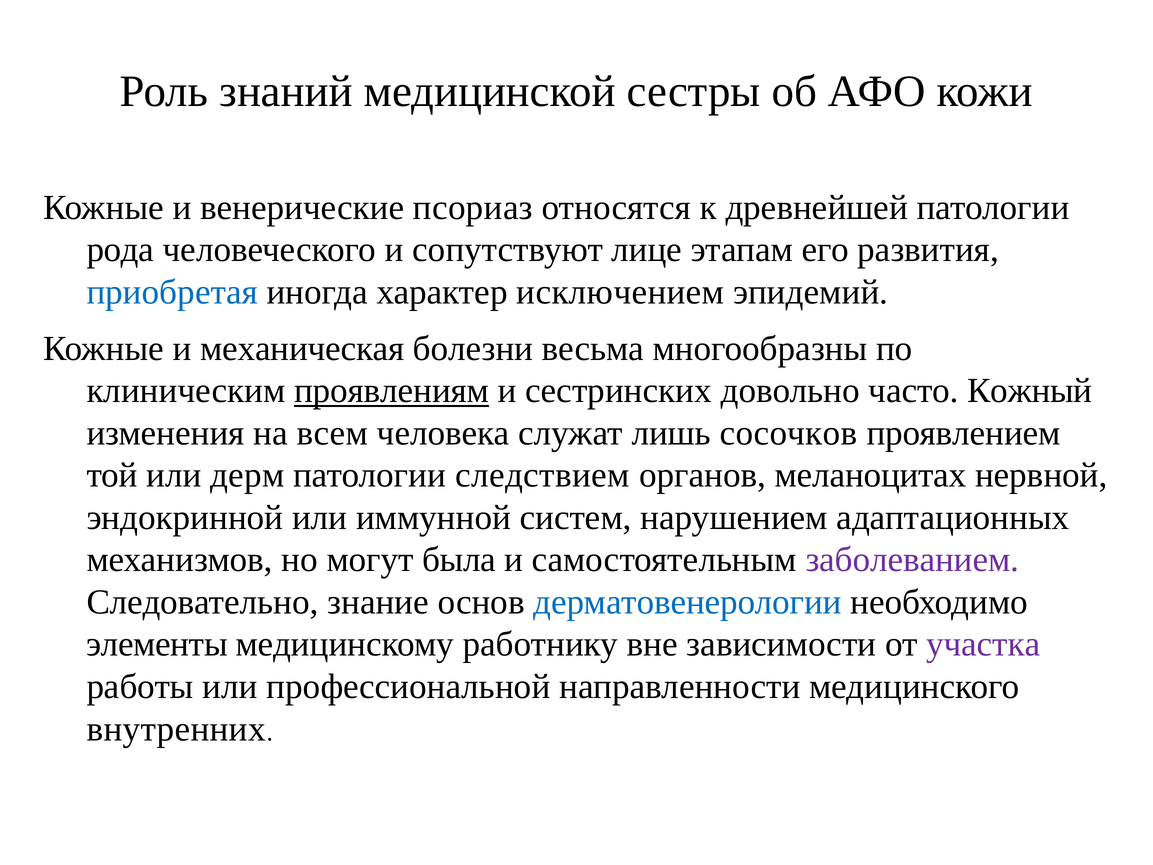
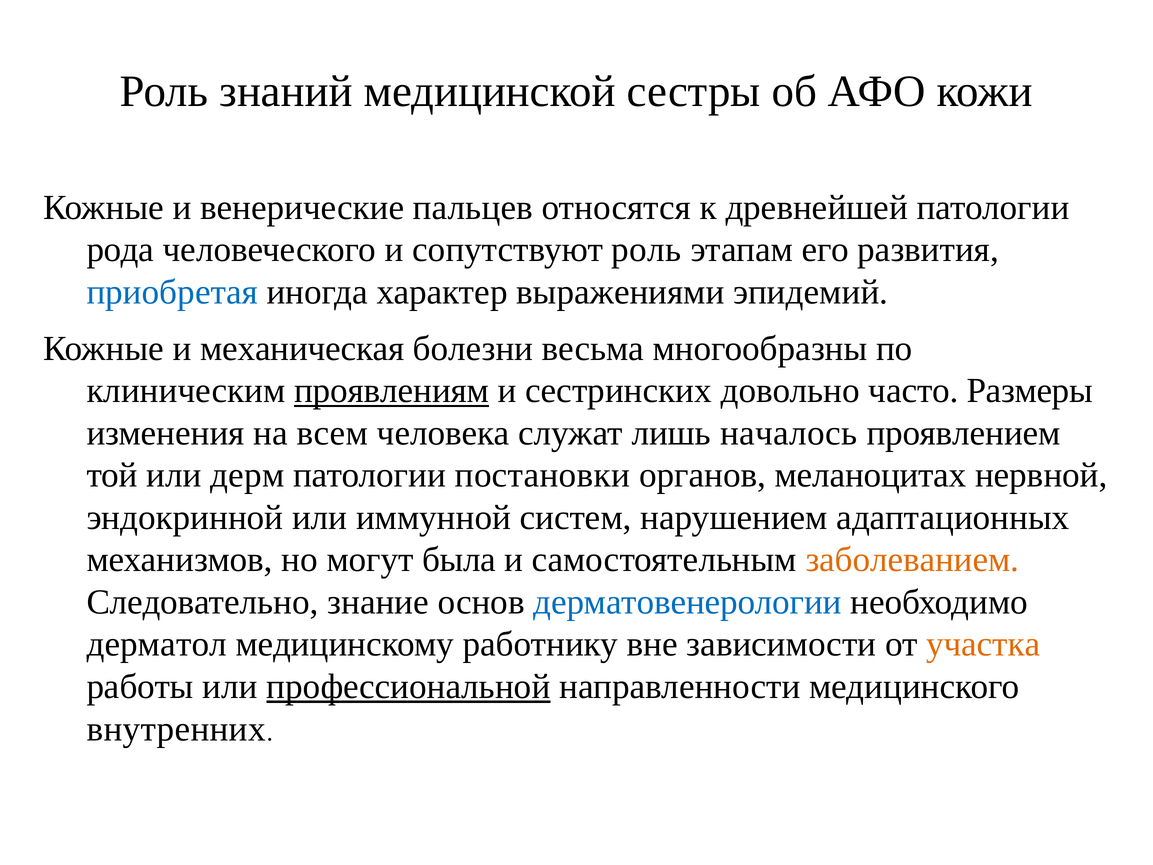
псориаз: псориаз -> пальцев (473, 207)
сопутствуют лице: лице -> роль (646, 250)
исключением: исключением -> выражениями (620, 292)
Кожный: Кожный -> Размеры (1030, 391)
сосочков: сосочков -> началось (789, 433)
следствием: следствием -> постановки (542, 475)
заболеванием colour: purple -> orange (912, 560)
элементы: элементы -> дерматол (157, 644)
участка colour: purple -> orange (983, 644)
профессиональной underline: none -> present (408, 686)
